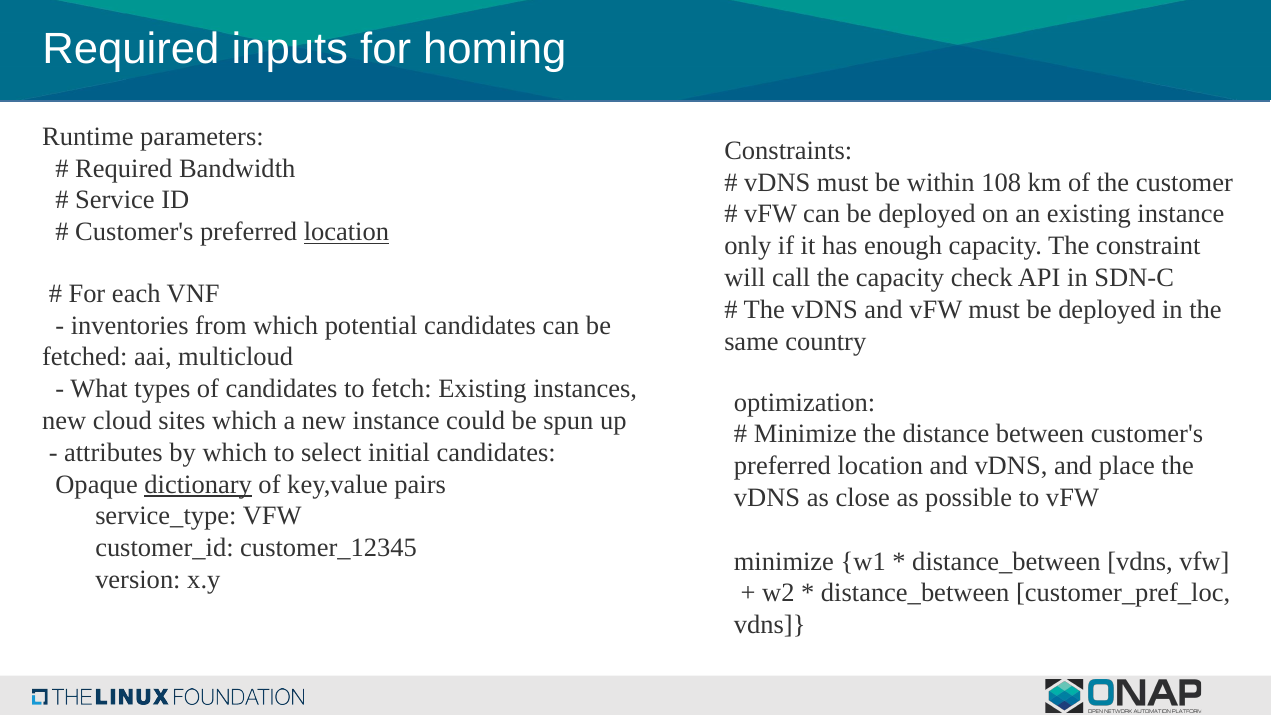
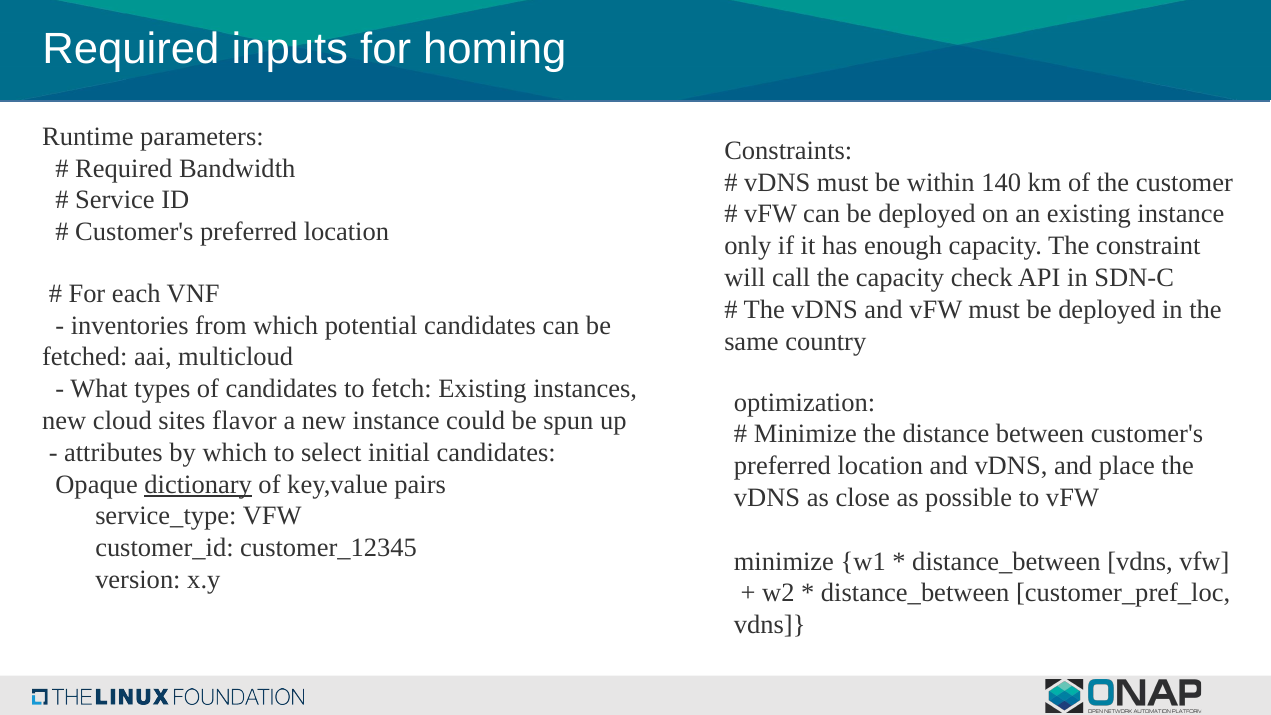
108: 108 -> 140 (1001, 182)
location underline: present -> none (346, 232)
sites which: which -> flavor (244, 421)
